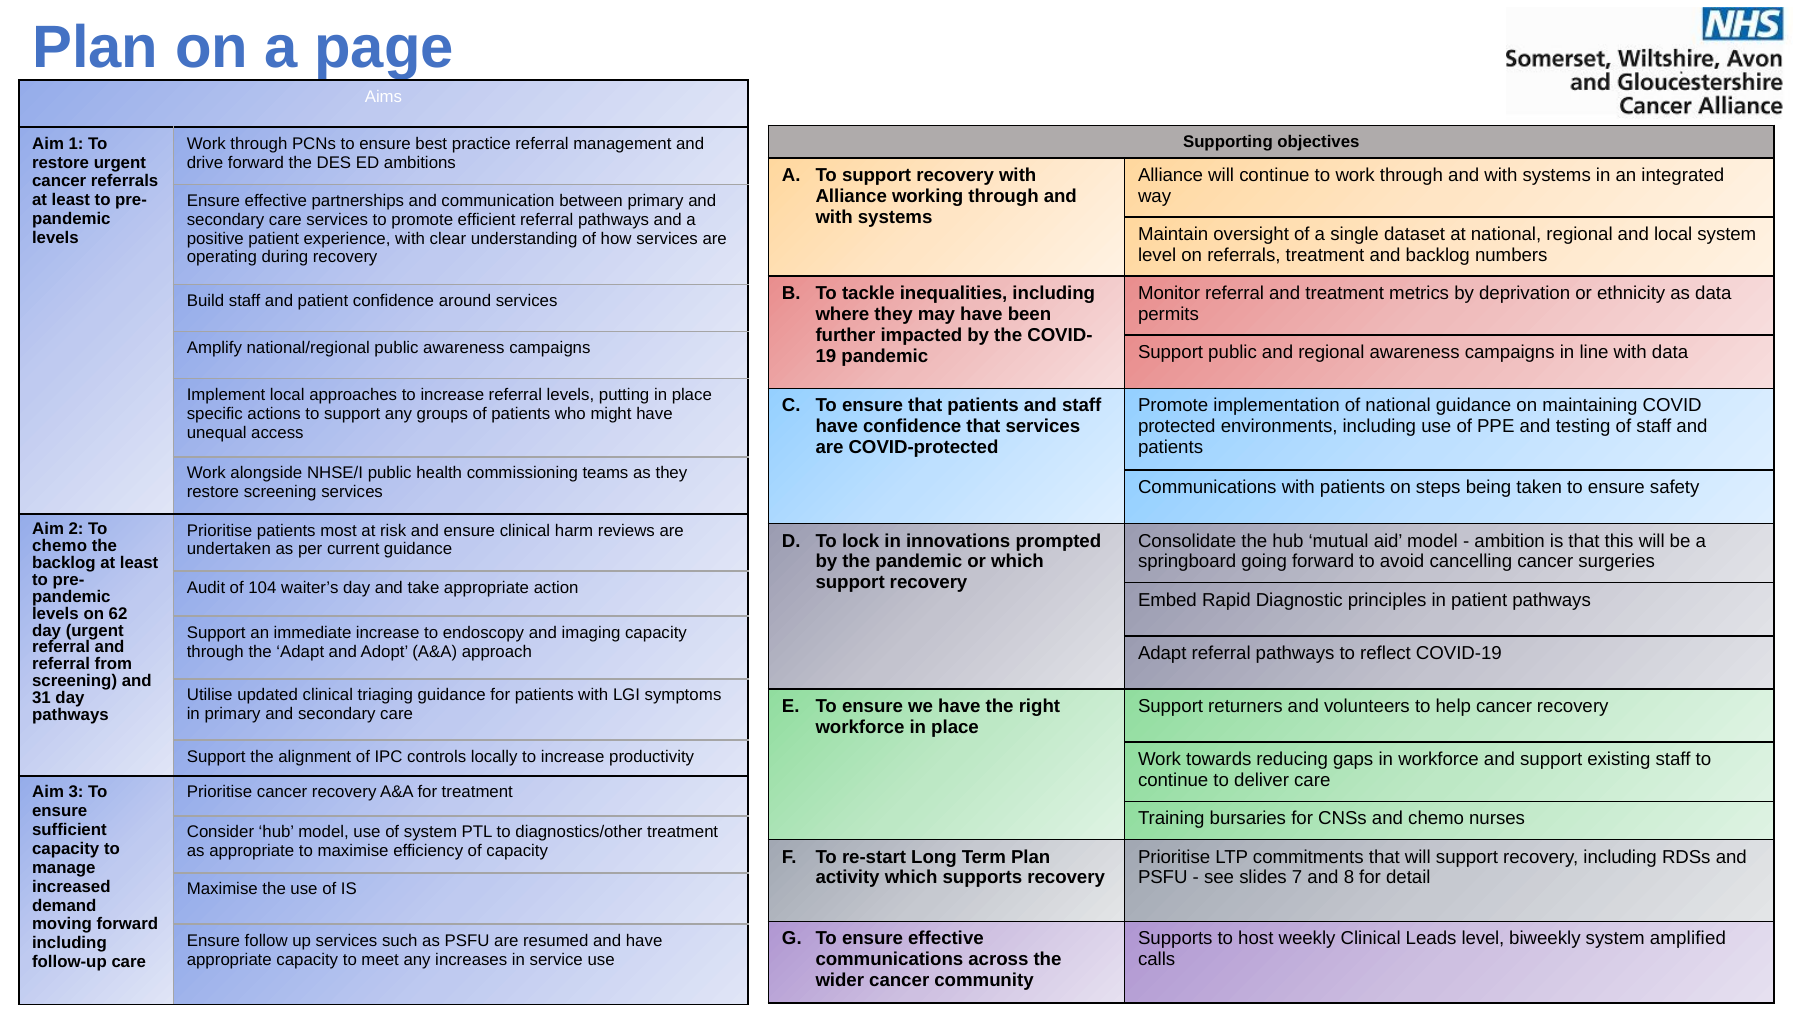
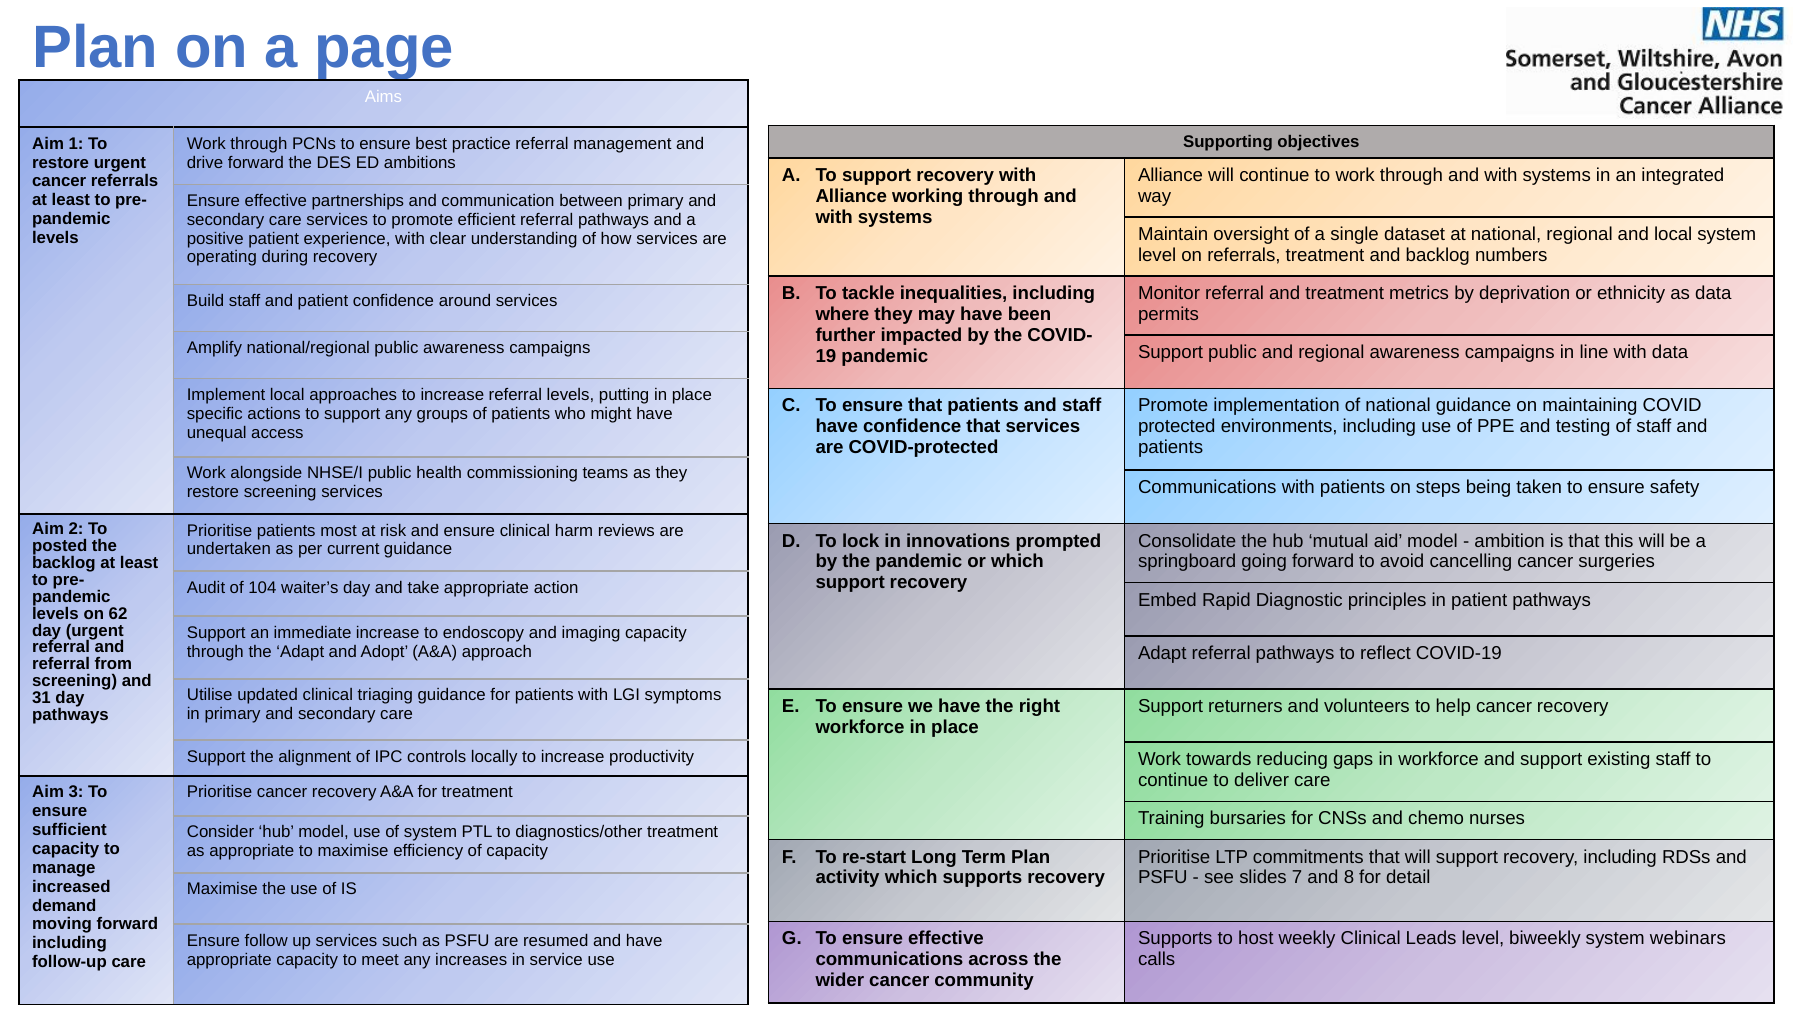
chemo: chemo -> posted (60, 545)
amplified: amplified -> webinars (1688, 938)
